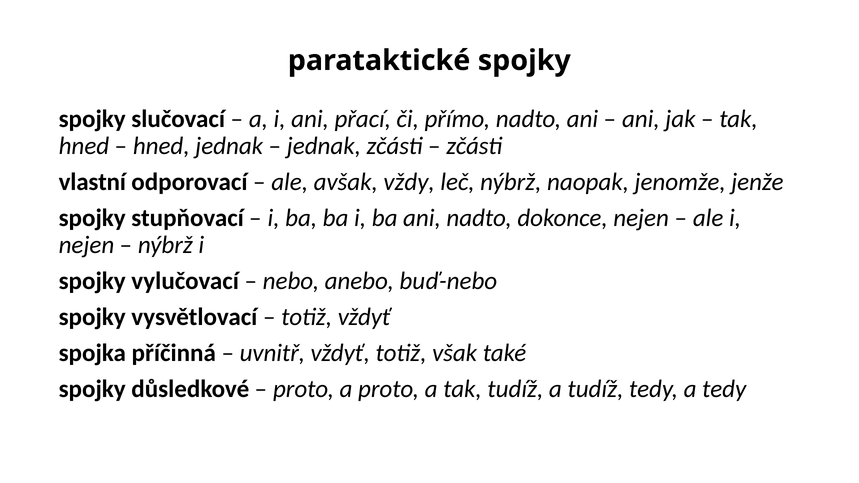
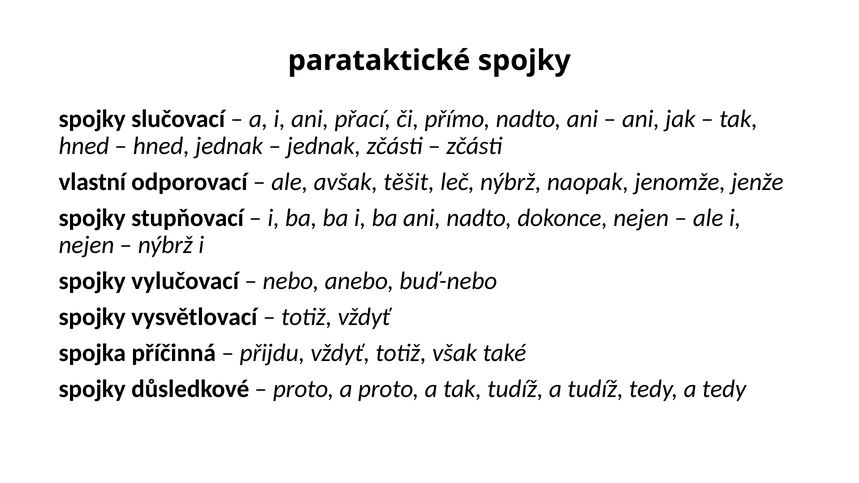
vždy: vždy -> těšit (409, 182)
uvnitř: uvnitř -> přijdu (272, 353)
